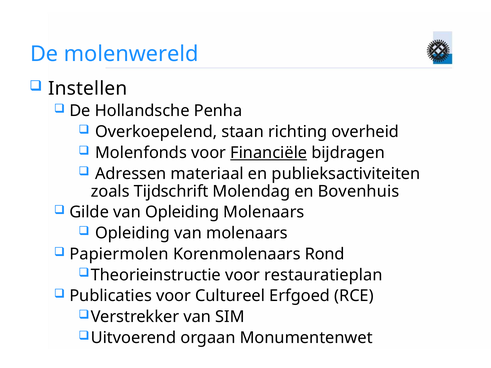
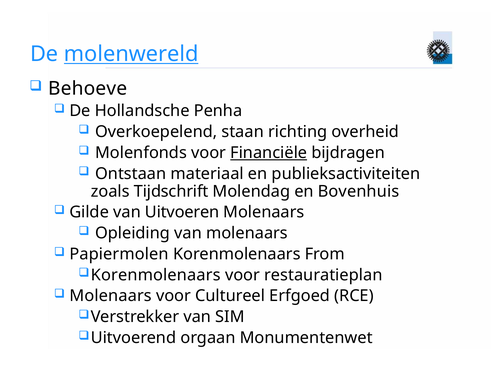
molenwereld underline: none -> present (131, 54)
Instellen: Instellen -> Behoeve (88, 89)
Adressen: Adressen -> Ontstaan (131, 174)
van Opleiding: Opleiding -> Uitvoeren (182, 212)
Rond: Rond -> From (325, 254)
Theorieinstructie: Theorieinstructie -> Korenmolenaars (156, 275)
Publicaties: Publicaties -> Molenaars (111, 296)
